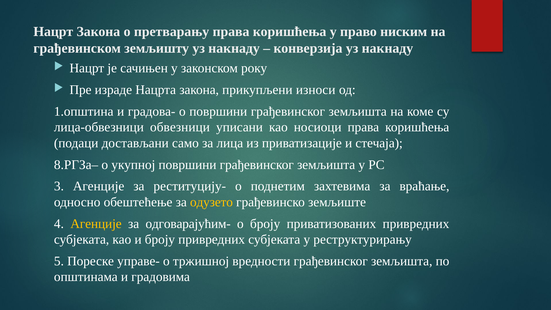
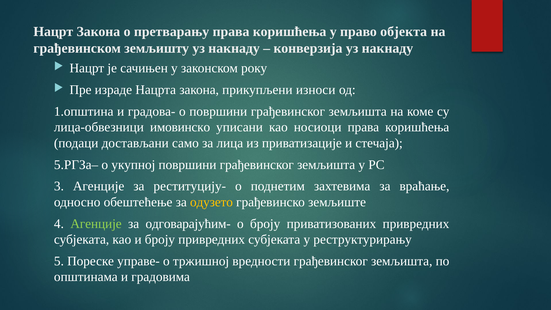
ниским: ниским -> објекта (404, 32)
обвезници: обвезници -> имовинско (180, 127)
8.РГЗа–: 8.РГЗа– -> 5.РГЗа– (76, 165)
Агенције colour: yellow -> light green (96, 224)
